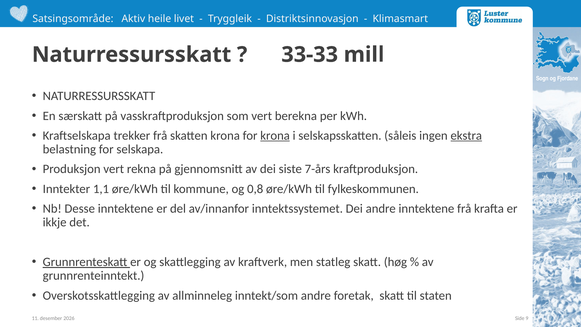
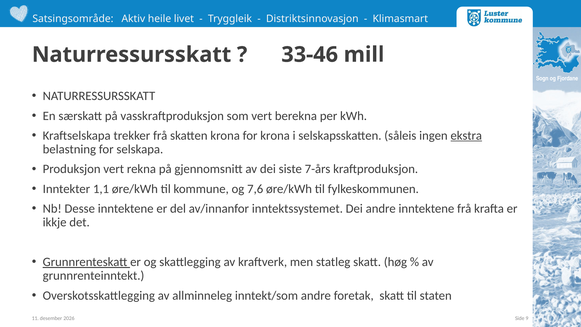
33-33: 33-33 -> 33-46 (310, 55)
krona underline: present -> none (275, 136)
0,8: 0,8 -> 7,6 (255, 189)
